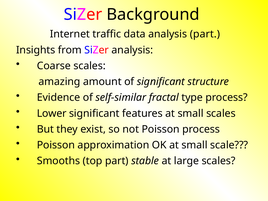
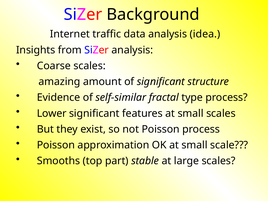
analysis part: part -> idea (205, 34)
